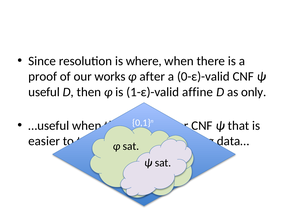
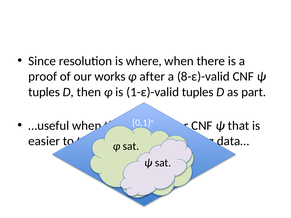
0-ε)-valid: 0-ε)-valid -> 8-ε)-valid (203, 77)
useful: useful -> tuples (44, 92)
1-ε)-valid affine: affine -> tuples (198, 92)
only: only -> part (254, 92)
